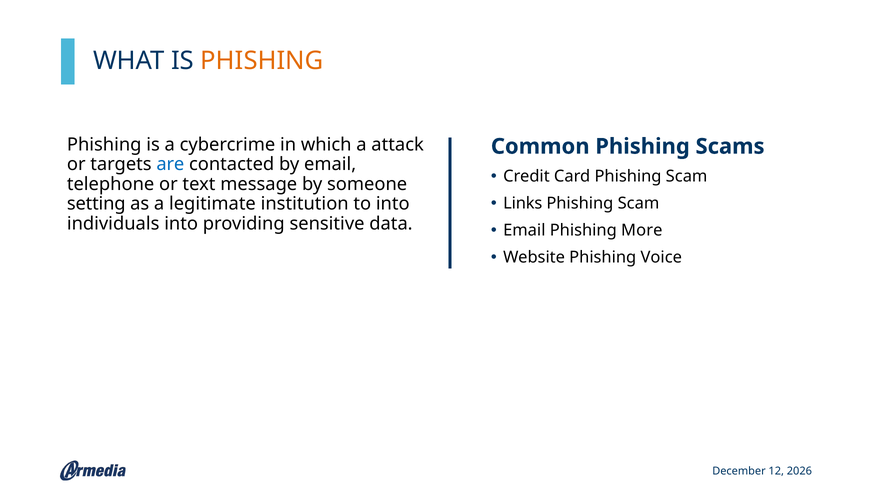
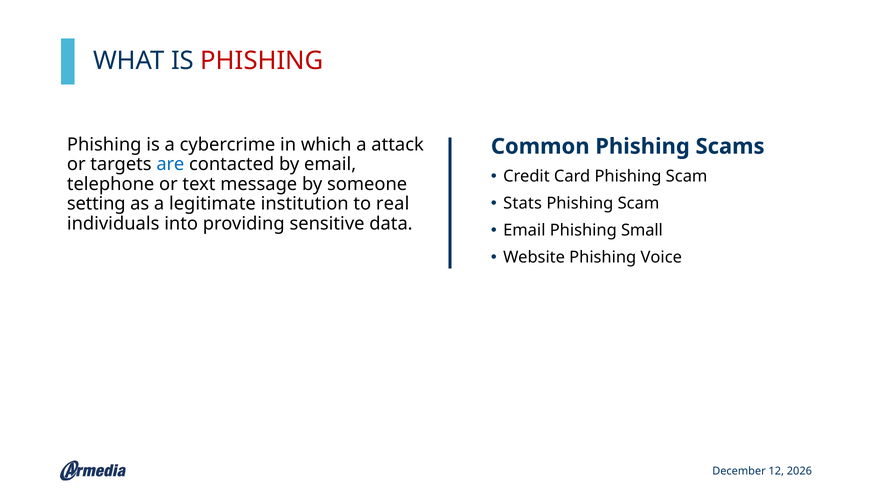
PHISHING colour: orange -> red (262, 61)
Links: Links -> Stats (523, 204)
to into: into -> real (393, 204)
More: More -> Small (642, 230)
